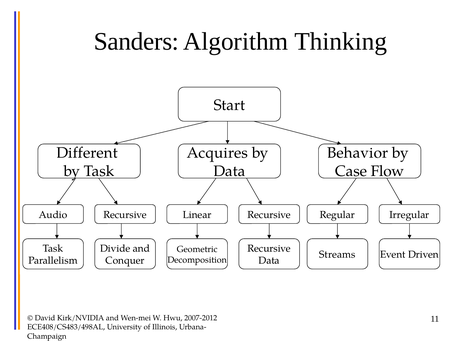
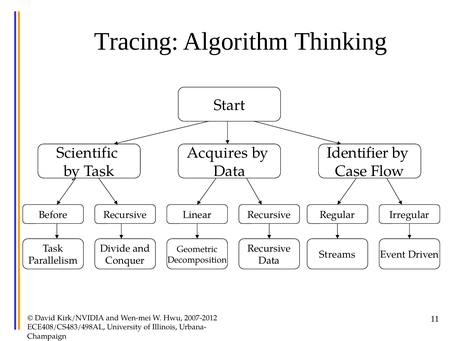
Sanders: Sanders -> Tracing (136, 42)
Different: Different -> Scientific (87, 153)
Behavior: Behavior -> Identifier (358, 153)
Audio: Audio -> Before (53, 215)
